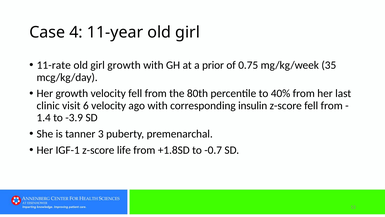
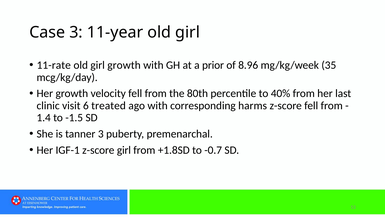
Case 4: 4 -> 3 (76, 32)
0.75: 0.75 -> 8.96 (248, 65)
6 velocity: velocity -> treated (109, 105)
insulin: insulin -> harms (253, 105)
-3.9: -3.9 -> -1.5 (74, 118)
z-score life: life -> girl (124, 150)
